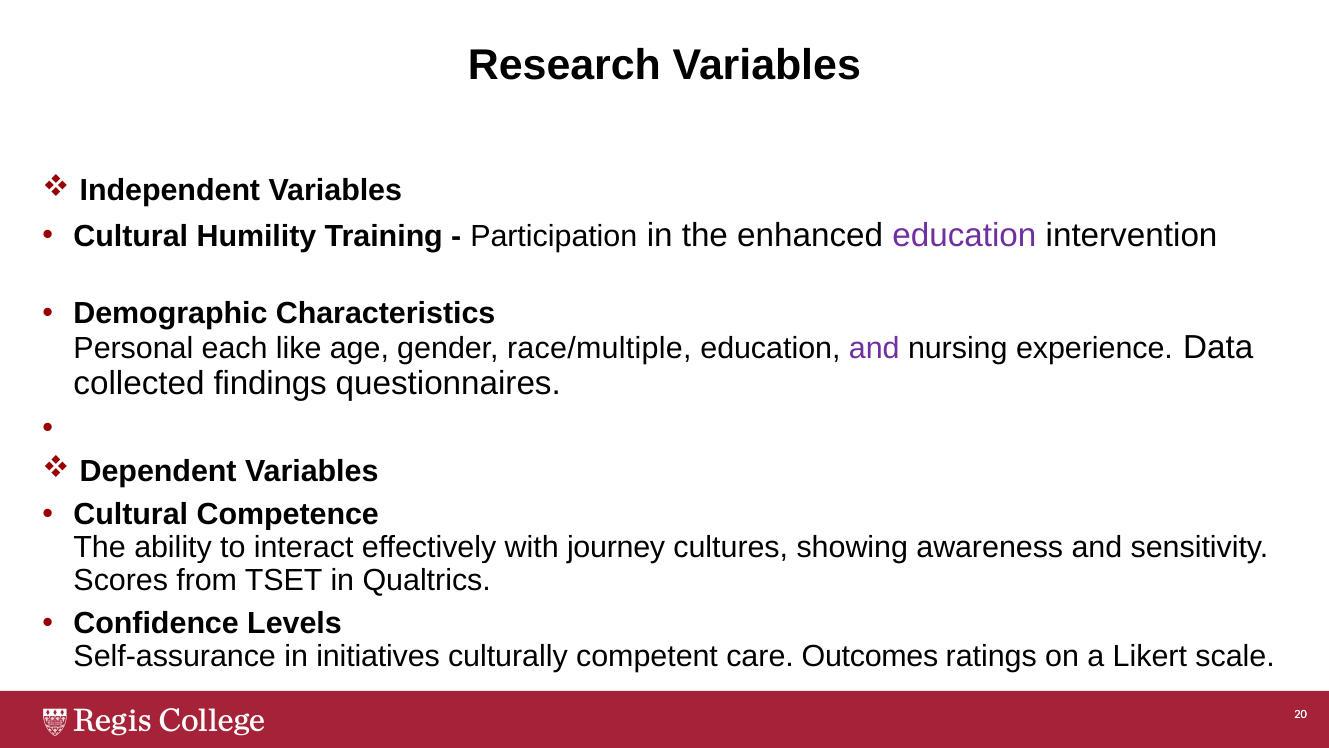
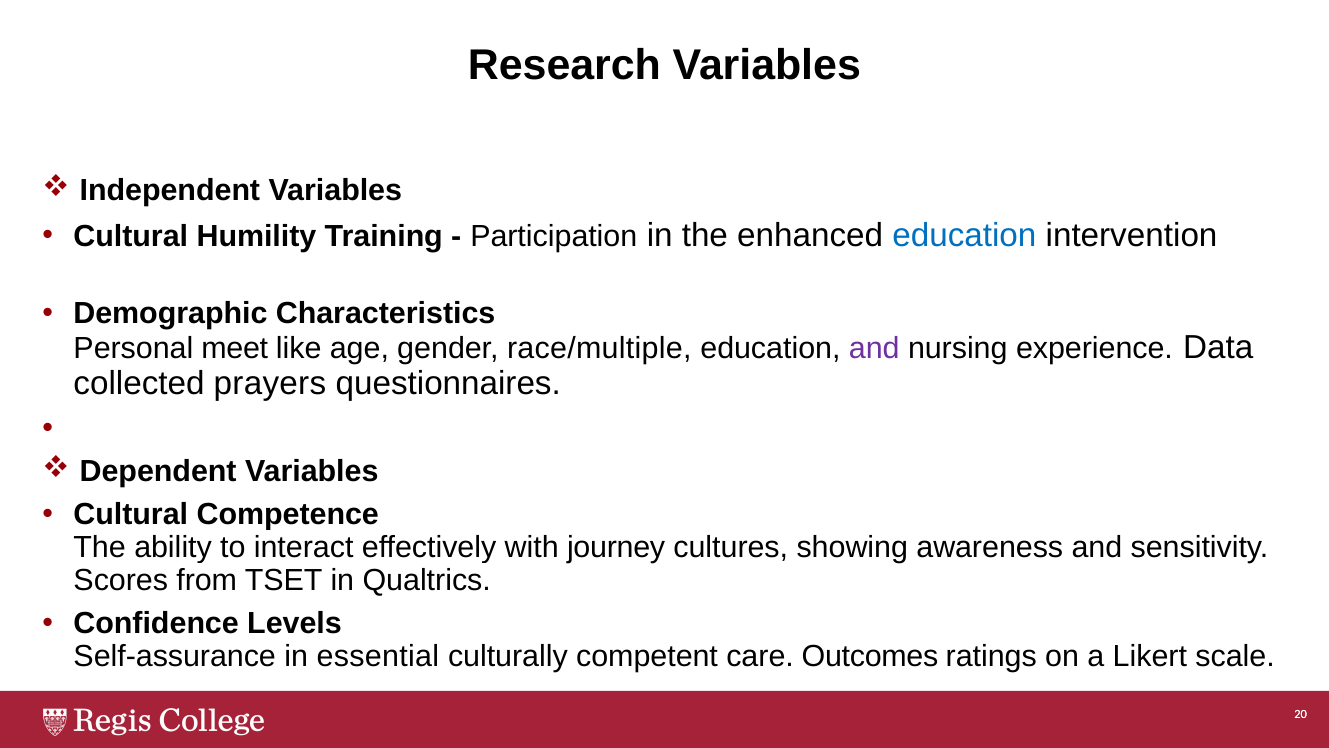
education colour: purple -> blue (964, 235)
each: each -> meet (235, 348)
findings: findings -> prayers (270, 383)
initiatives: initiatives -> essential (378, 656)
